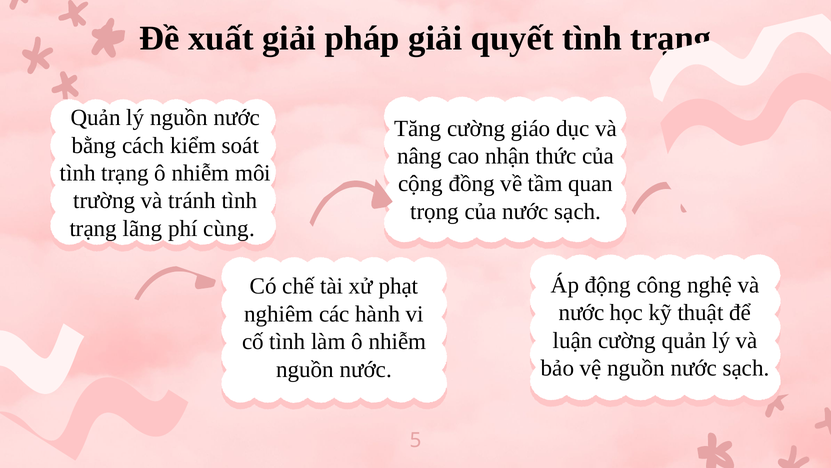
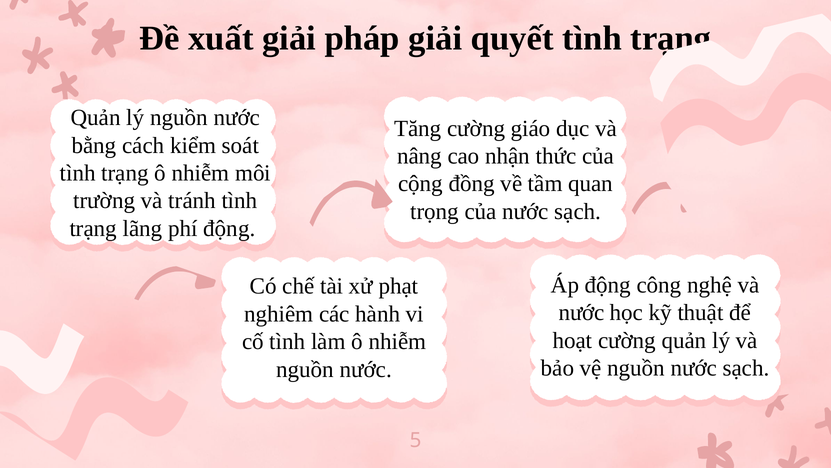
phí cùng: cùng -> động (229, 228)
luận: luận -> hoạt (572, 340)
